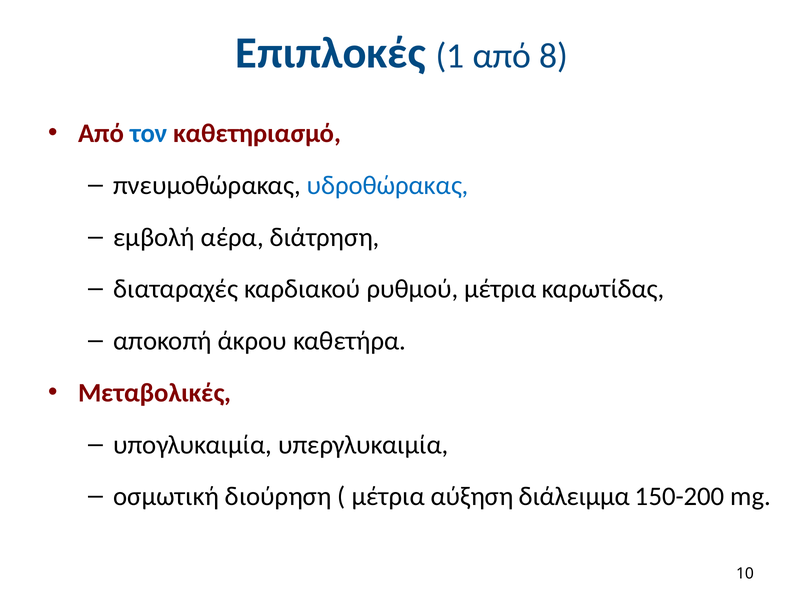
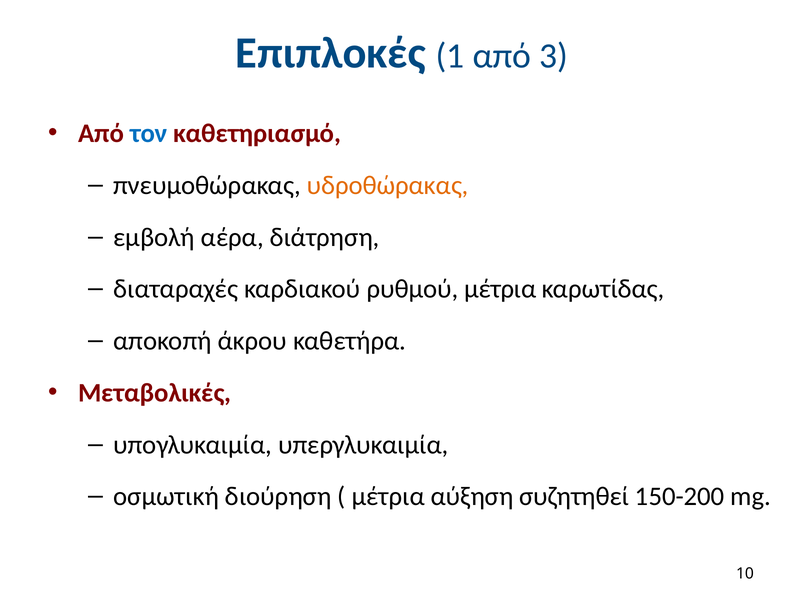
8: 8 -> 3 (554, 56)
υδροθώρακας colour: blue -> orange (388, 185)
διάλειμμα: διάλειμμα -> συζητηθεί (574, 496)
